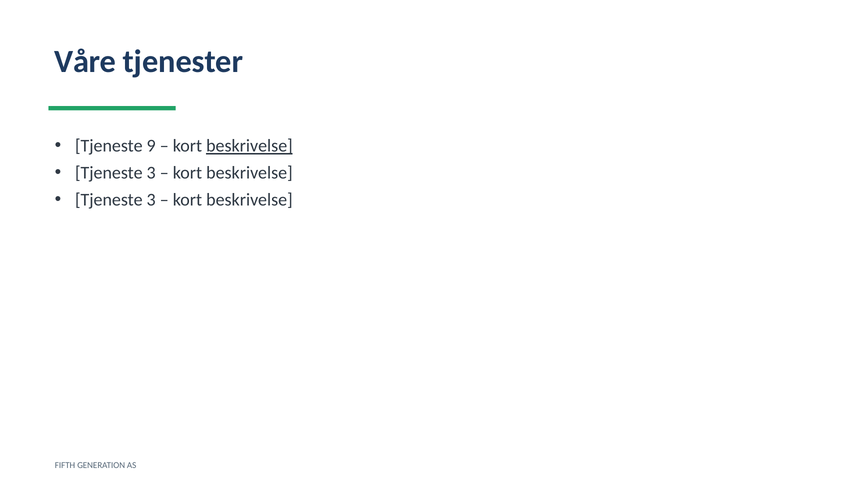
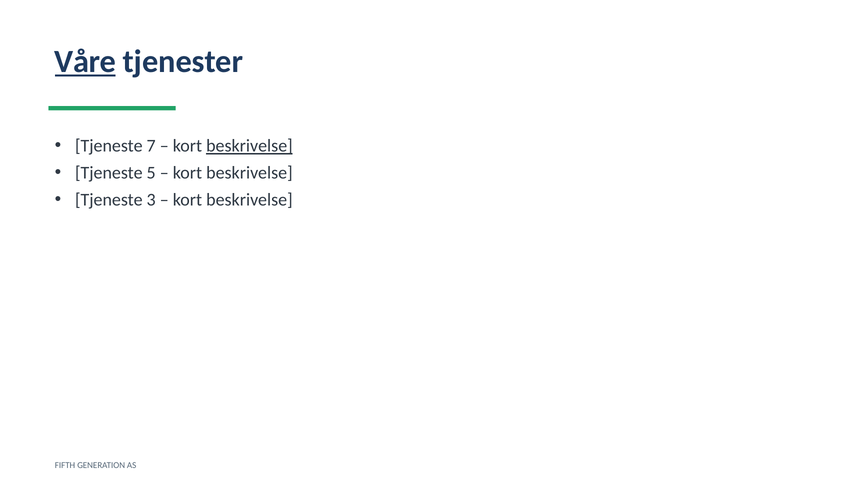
Våre underline: none -> present (85, 62)
9: 9 -> 7 (151, 146)
3: 3 -> 5 (151, 173)
